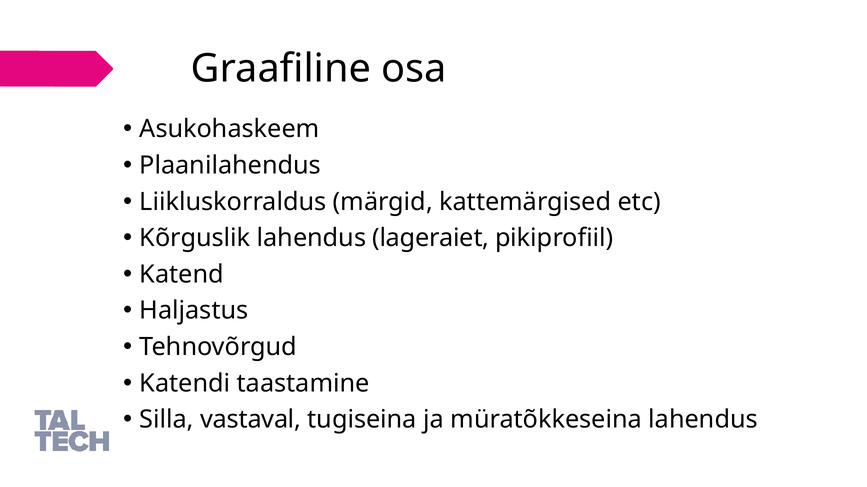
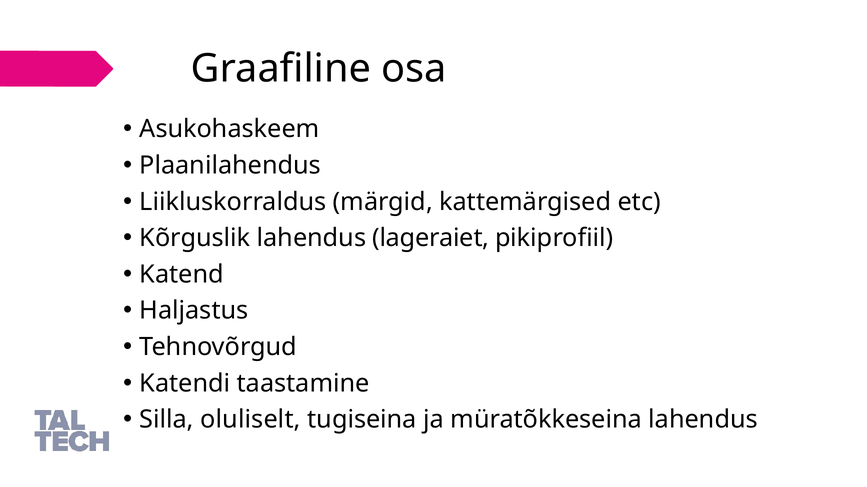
vastaval: vastaval -> oluliselt (250, 420)
